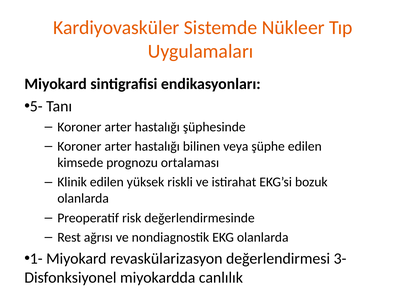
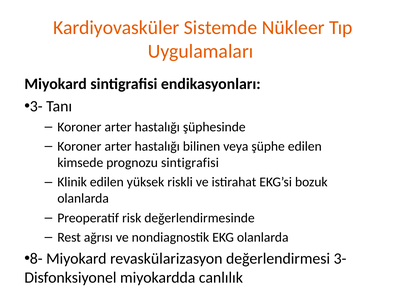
5-: 5- -> 3- (36, 106)
prognozu ortalaması: ortalaması -> sintigrafisi (190, 162)
1-: 1- -> 8- (36, 258)
